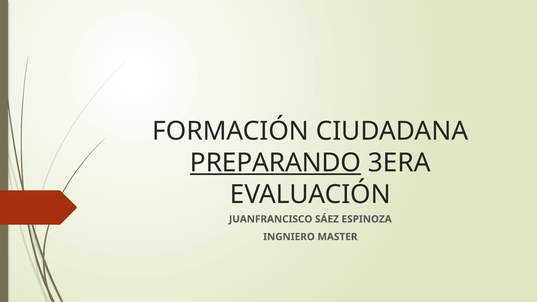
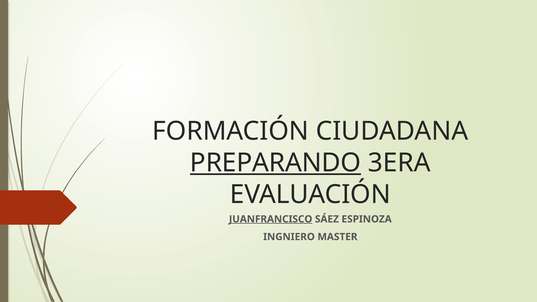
JUANFRANCISCO underline: none -> present (271, 219)
